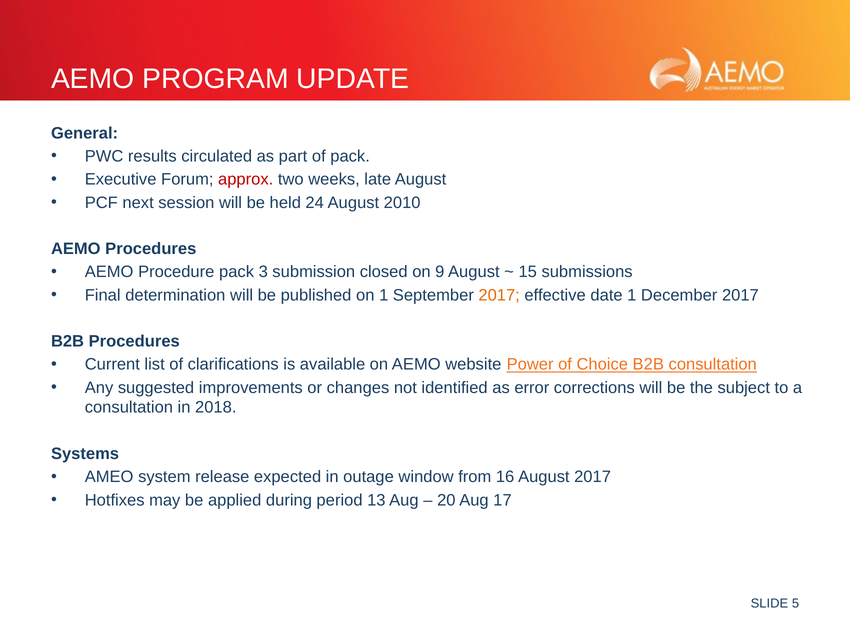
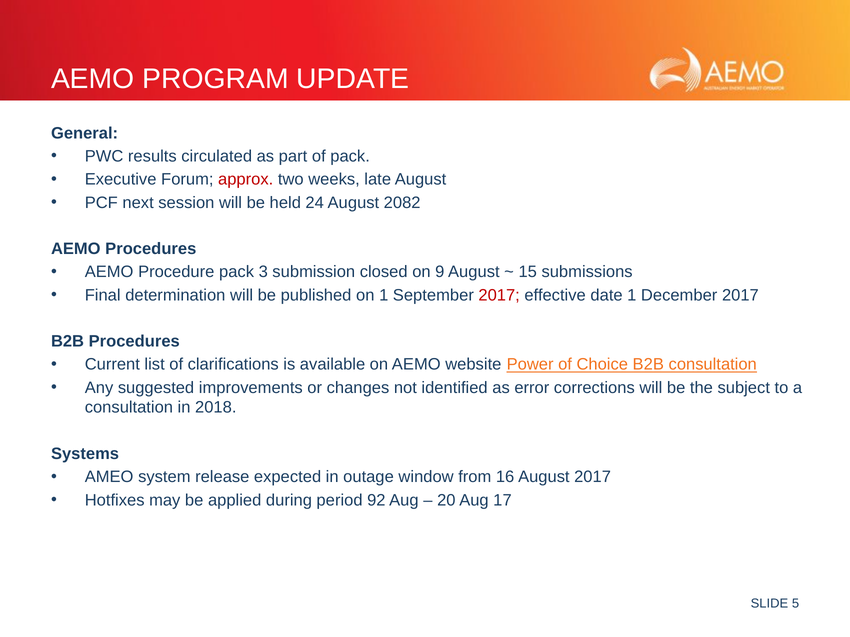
2010: 2010 -> 2082 (402, 203)
2017 colour: orange -> red (499, 295)
13: 13 -> 92 (376, 500)
